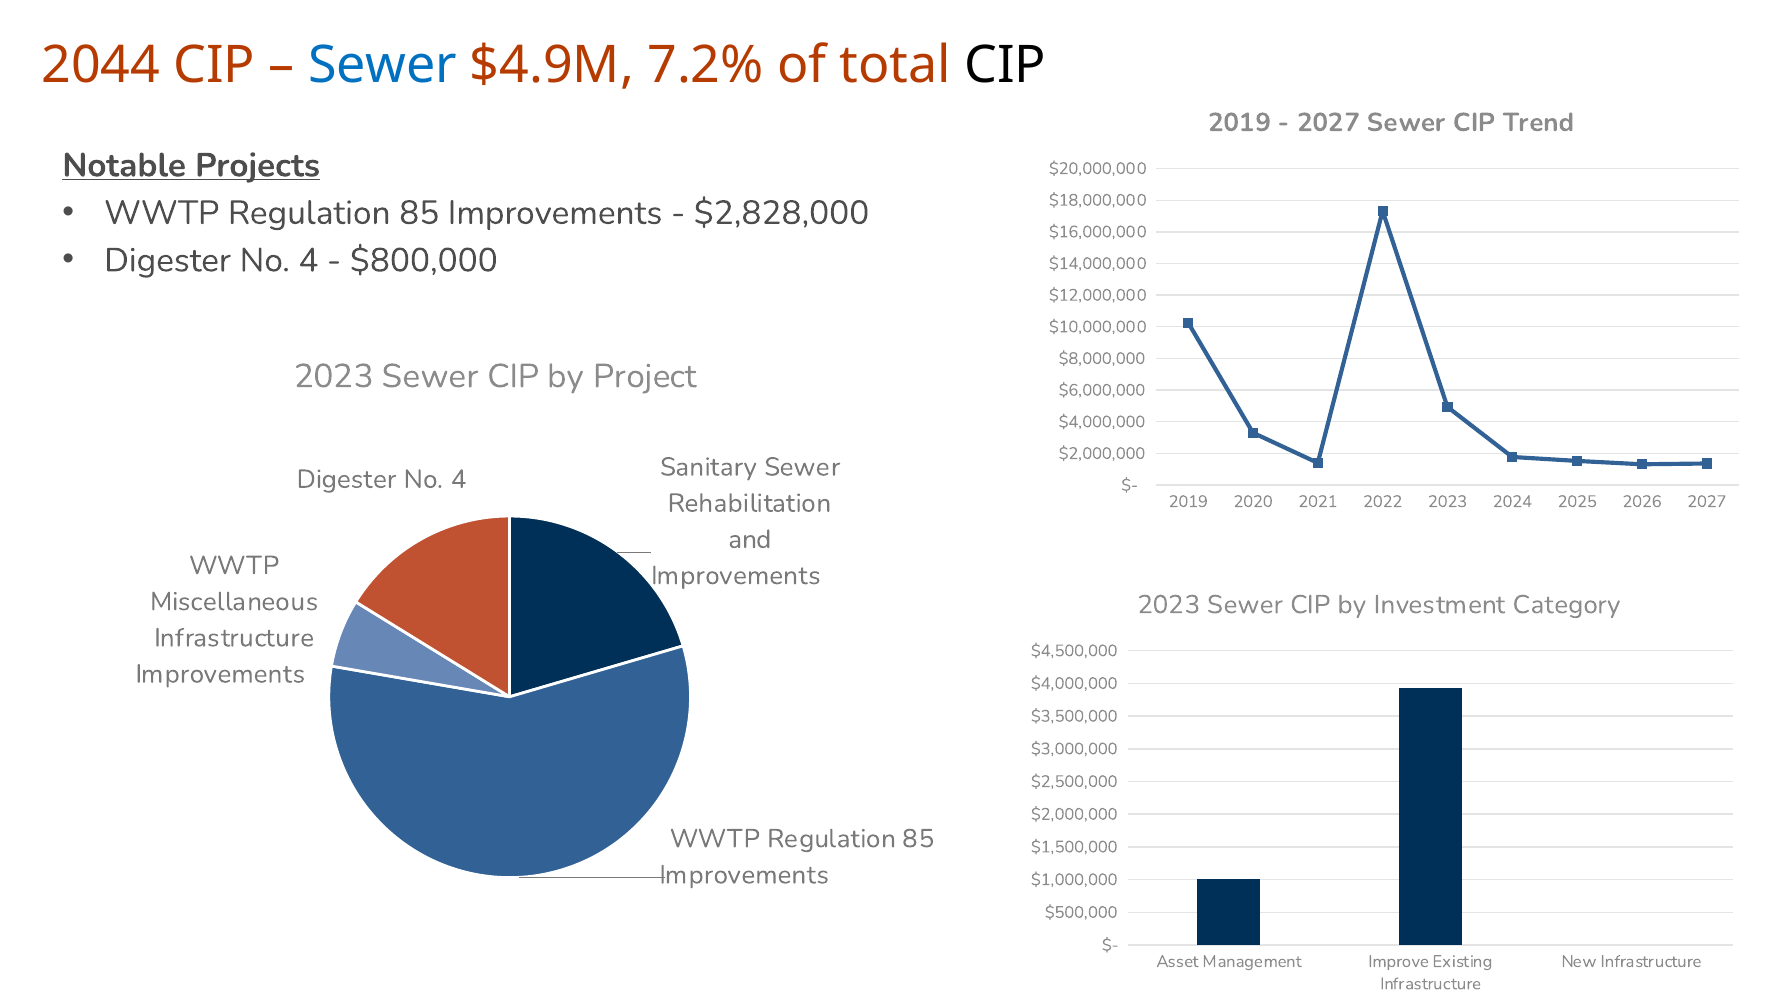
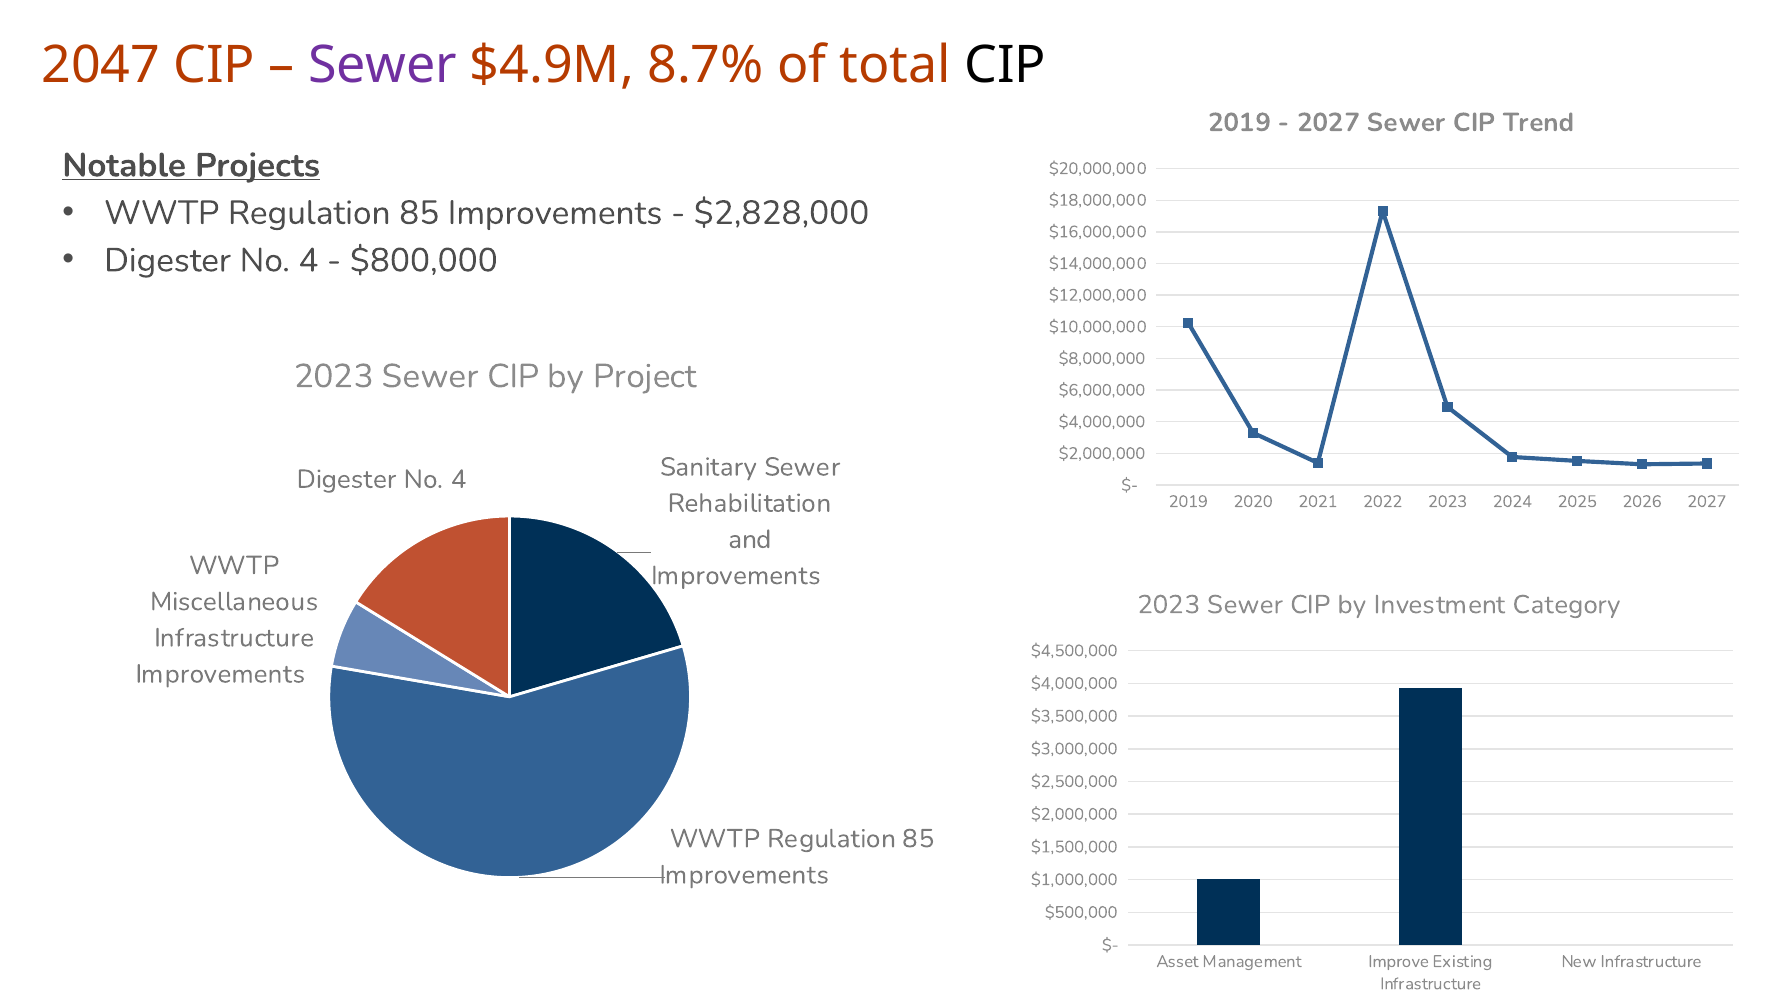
2044: 2044 -> 2047 (101, 66)
Sewer colour: blue -> purple (383, 66)
7.2%: 7.2% -> 8.7% (706, 66)
